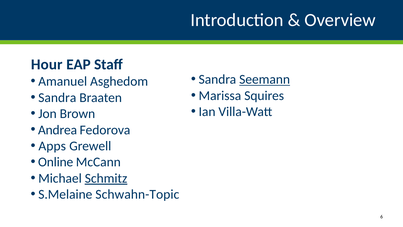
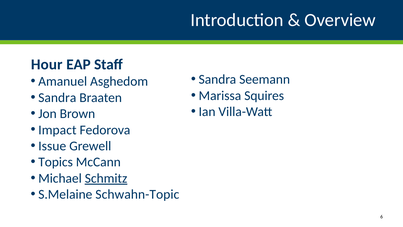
Seemann underline: present -> none (265, 79)
Andrea: Andrea -> Impact (57, 130)
Apps: Apps -> Issue (52, 146)
Online: Online -> Topics (56, 162)
